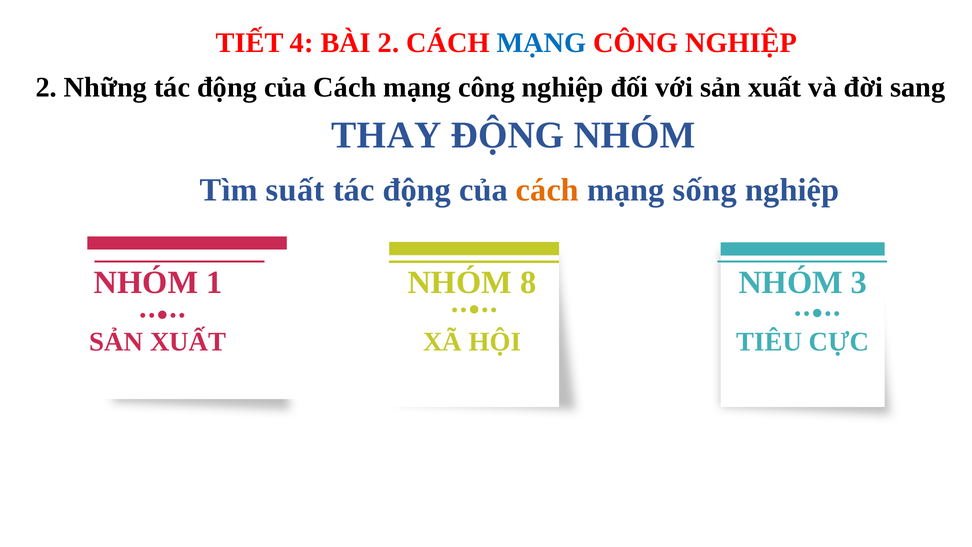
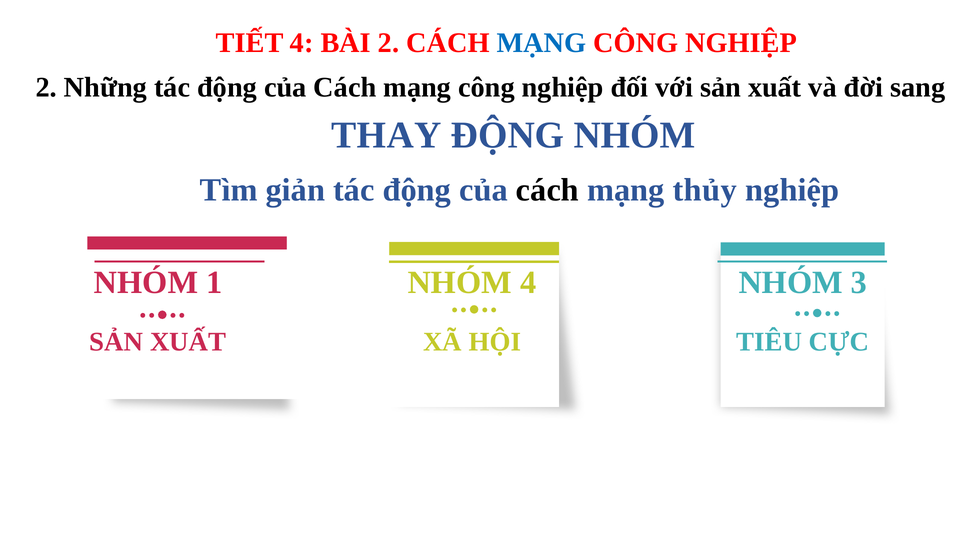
suất: suất -> giản (295, 190)
cách colour: orange -> black (547, 190)
sống: sống -> thủy (705, 190)
NHÓM 8: 8 -> 4 (528, 282)
